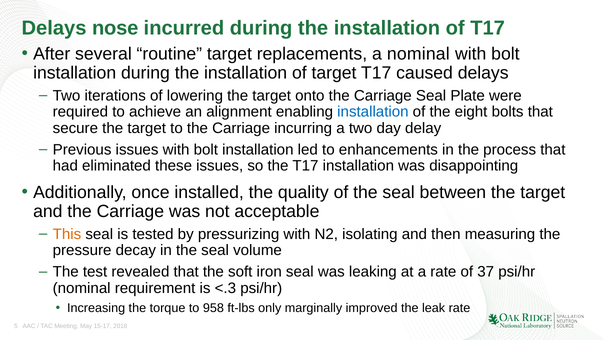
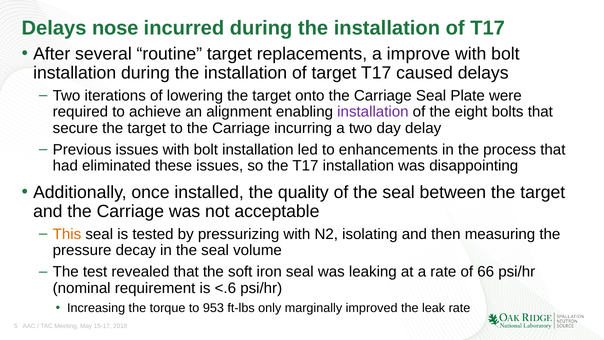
a nominal: nominal -> improve (418, 54)
installation colour: blue -> purple (373, 112)
37: 37 -> 66 (486, 272)
<.3: <.3 -> <.6 (225, 288)
958: 958 -> 953 (213, 308)
